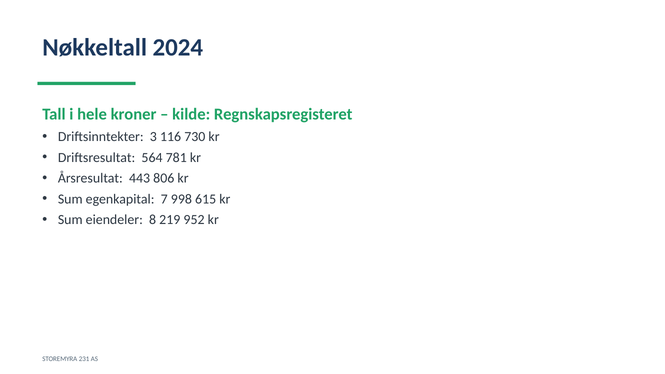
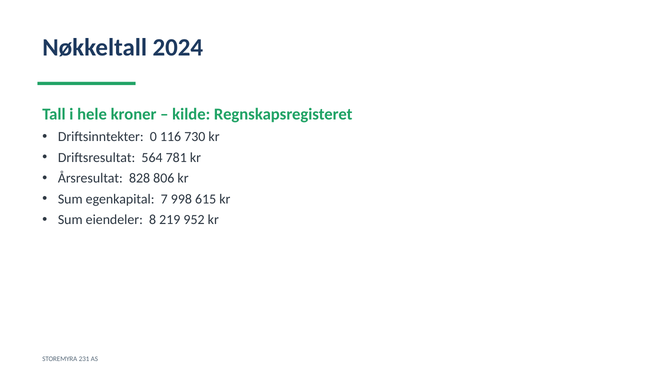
3: 3 -> 0 (153, 137)
443: 443 -> 828 (140, 178)
